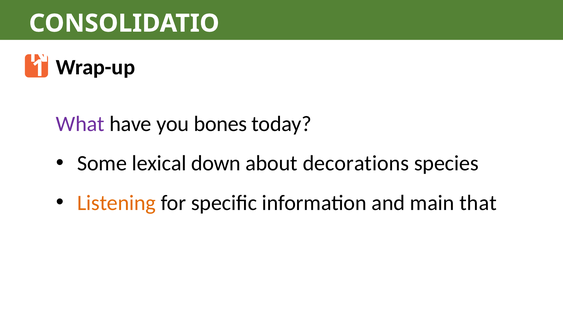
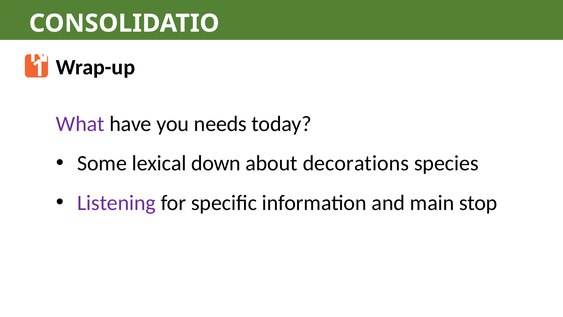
bones: bones -> needs (220, 124)
Listening colour: orange -> purple (116, 203)
that: that -> stop (478, 203)
